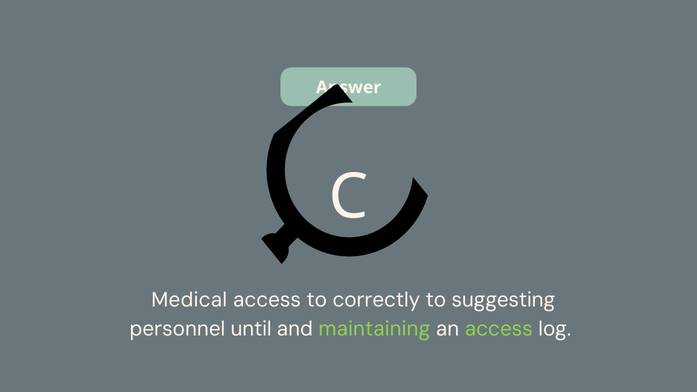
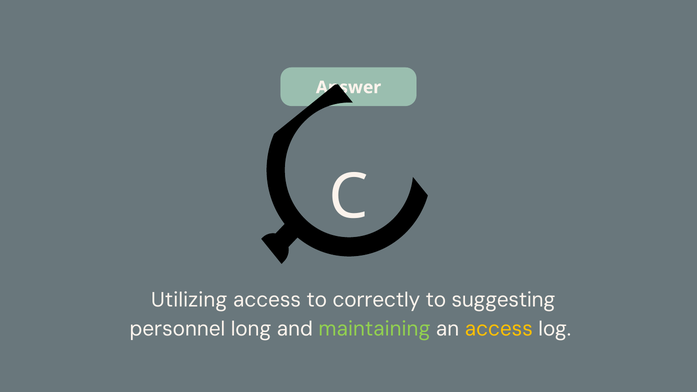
Medical: Medical -> Utilizing (189, 300)
until: until -> long (251, 329)
access colour: light green -> yellow (499, 329)
